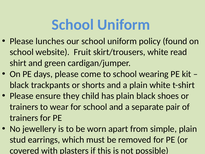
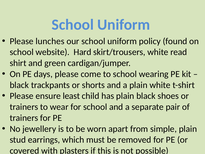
Fruit: Fruit -> Hard (82, 52)
they: they -> least (71, 96)
